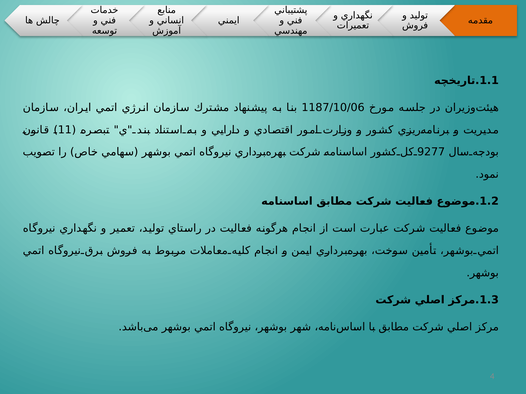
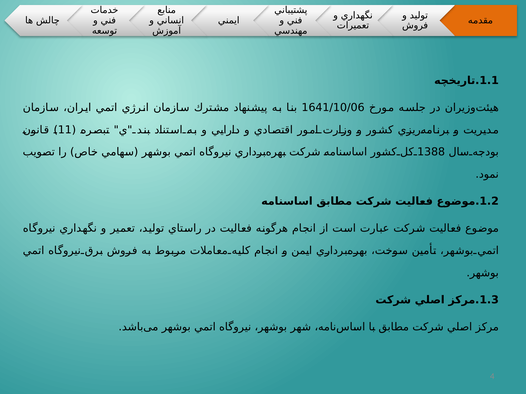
1187/10/06: 1187/10/06 -> 1641/10/06 (333, 108)
9277: 9277 -> 1388 (431, 152)
